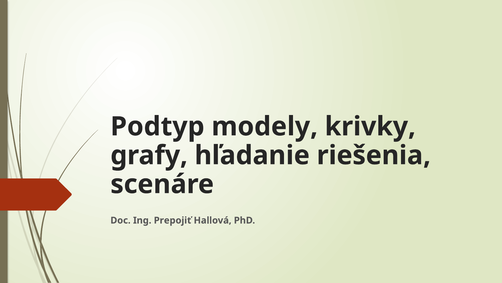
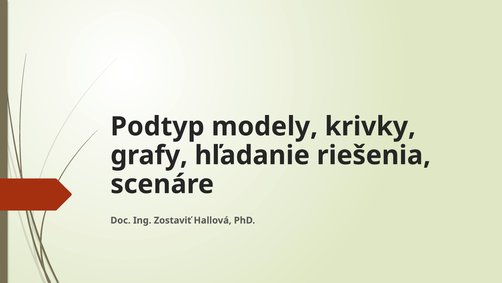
Prepojiť: Prepojiť -> Zostaviť (173, 220)
